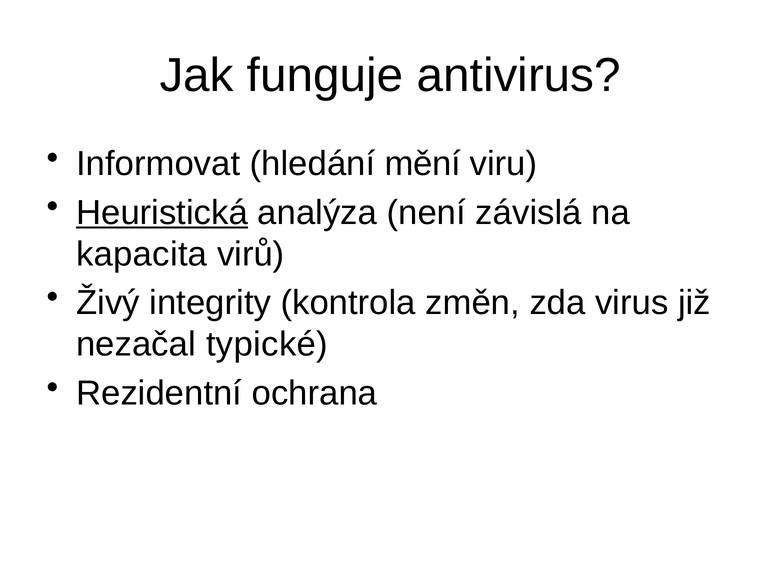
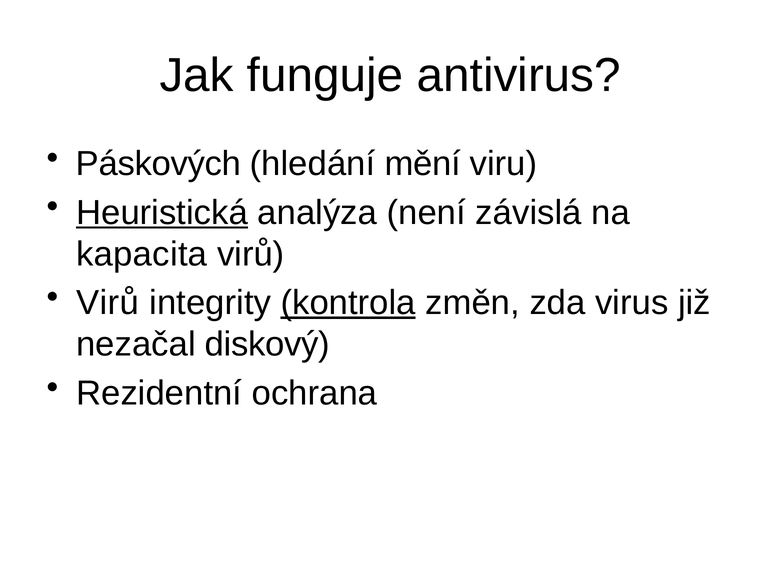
Informovat: Informovat -> Páskových (158, 164)
Živý: Živý -> Virů (108, 303)
kontrola underline: none -> present (348, 303)
typické: typické -> diskový (267, 344)
